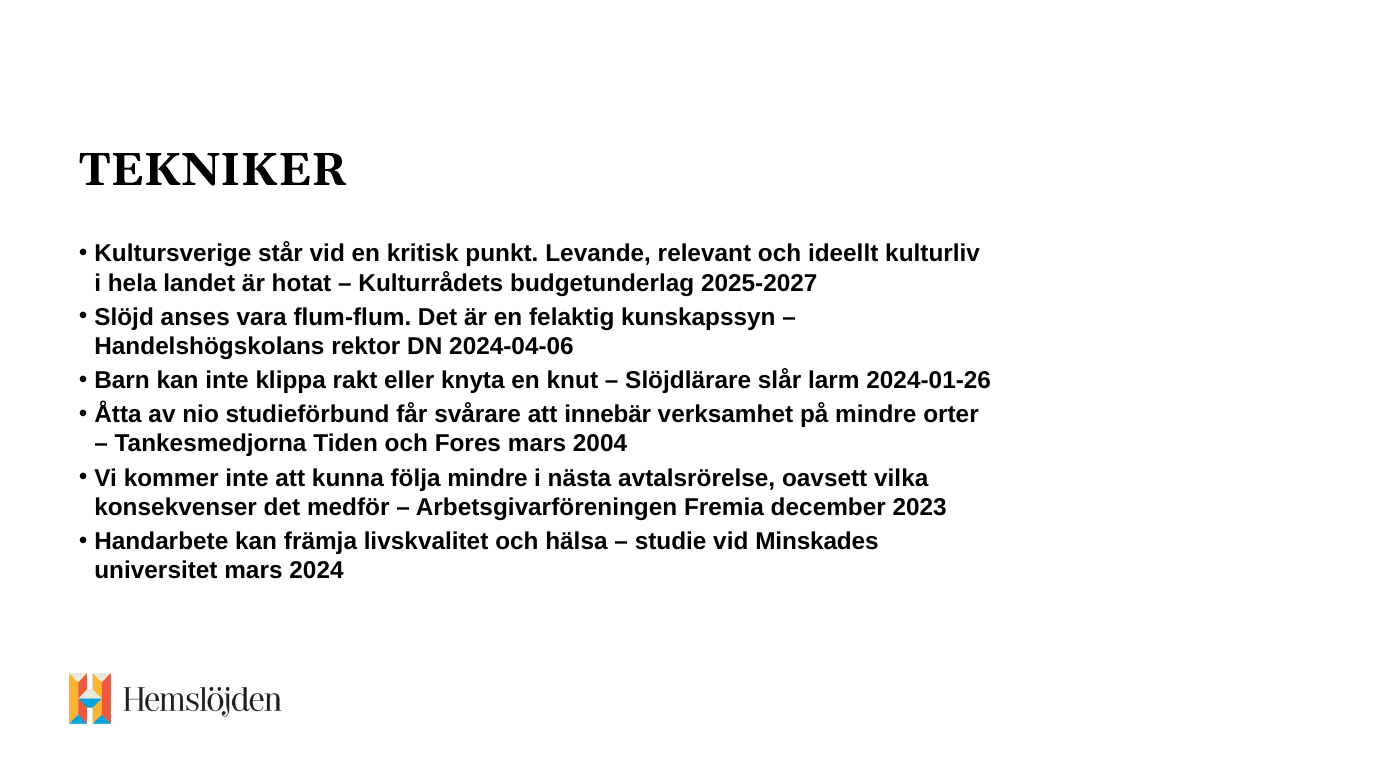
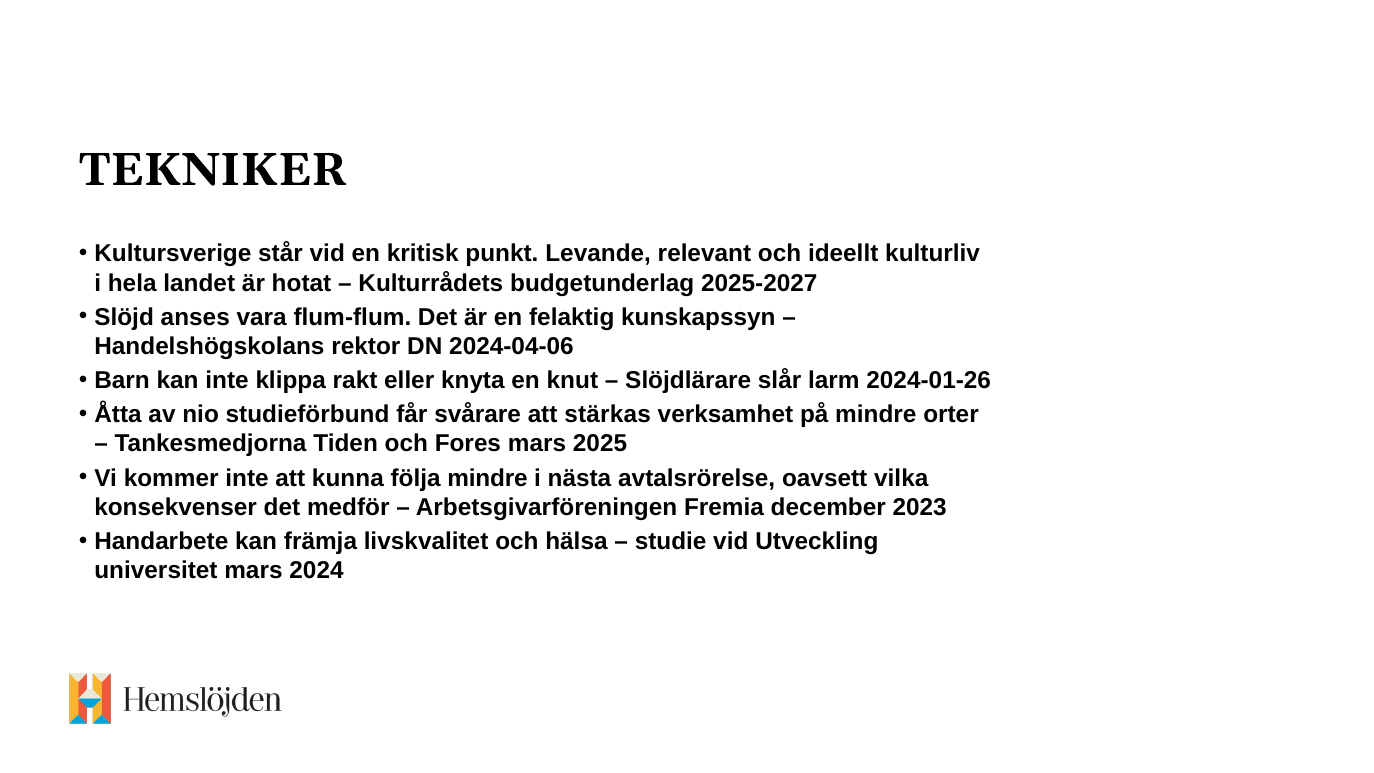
innebär: innebär -> stärkas (608, 415)
2004: 2004 -> 2025 (600, 444)
Minskades: Minskades -> Utveckling (817, 541)
